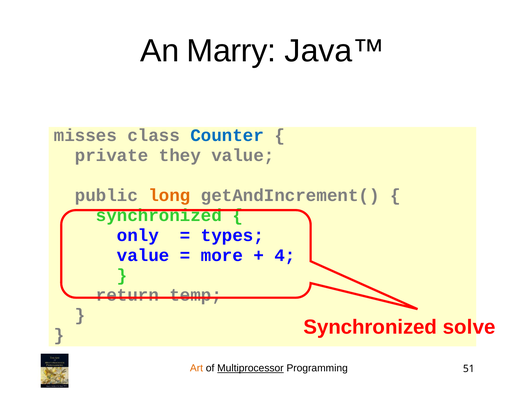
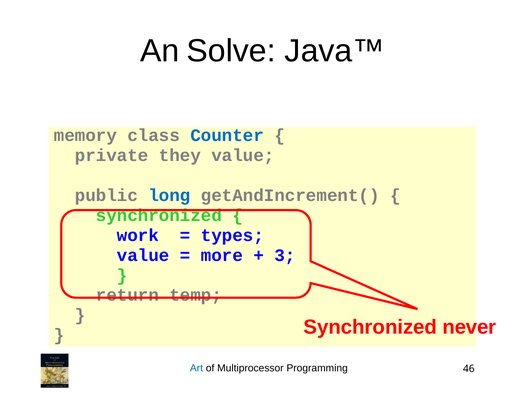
Marry: Marry -> Solve (231, 51)
misses: misses -> memory (85, 135)
long colour: orange -> blue (169, 195)
only: only -> work (138, 235)
4: 4 -> 3 (285, 255)
solve: solve -> never (469, 327)
Art colour: orange -> blue (197, 368)
Multiprocessor underline: present -> none (250, 368)
51: 51 -> 46 (469, 369)
